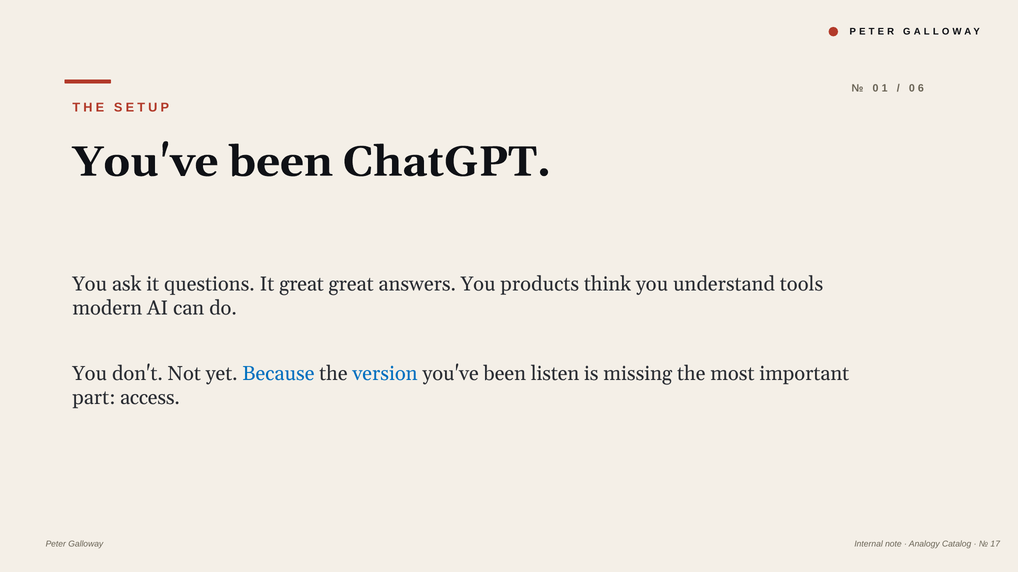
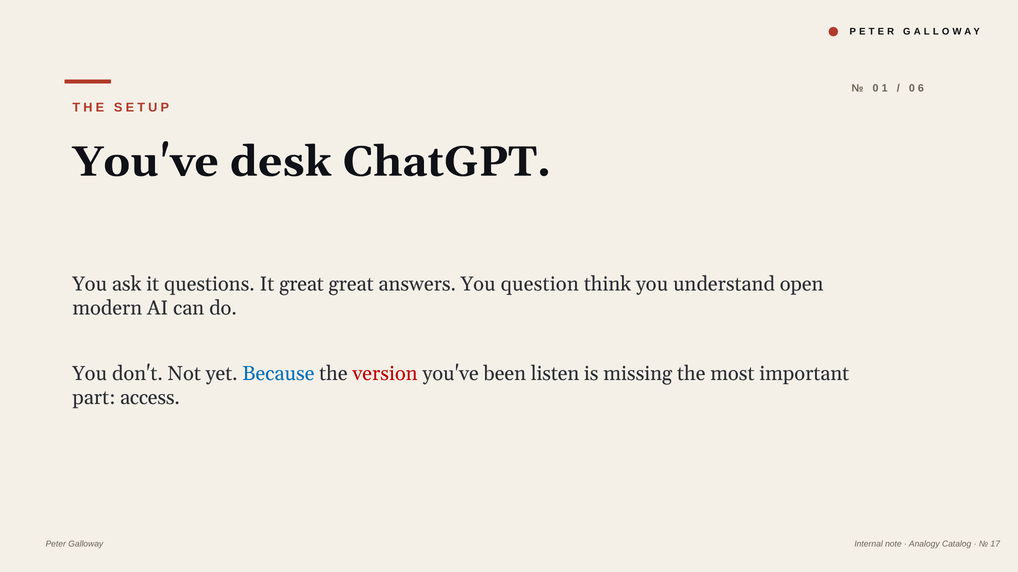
been: been -> desk (281, 162)
products: products -> question (540, 284)
tools: tools -> open (802, 284)
version colour: blue -> red (385, 374)
